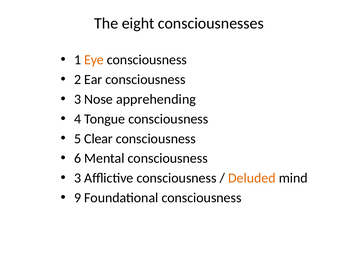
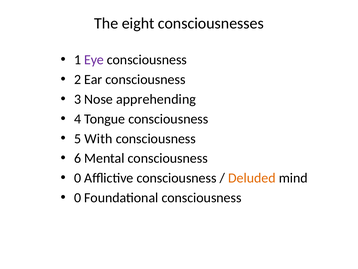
Eye colour: orange -> purple (94, 60)
Clear: Clear -> With (98, 138)
3: 3 -> 0 (78, 178)
9: 9 -> 0 (78, 198)
